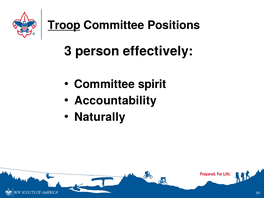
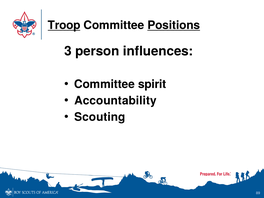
Positions underline: none -> present (174, 25)
effectively: effectively -> influences (158, 51)
Naturally: Naturally -> Scouting (100, 117)
